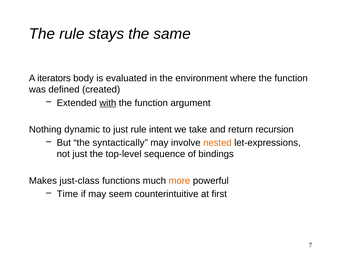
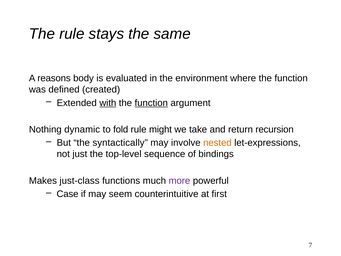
iterators: iterators -> reasons (54, 78)
function underline: none -> present (151, 103)
to just: just -> fold (121, 129)
intent: intent -> might (160, 129)
more colour: orange -> purple (179, 180)
Time: Time -> Case (68, 194)
